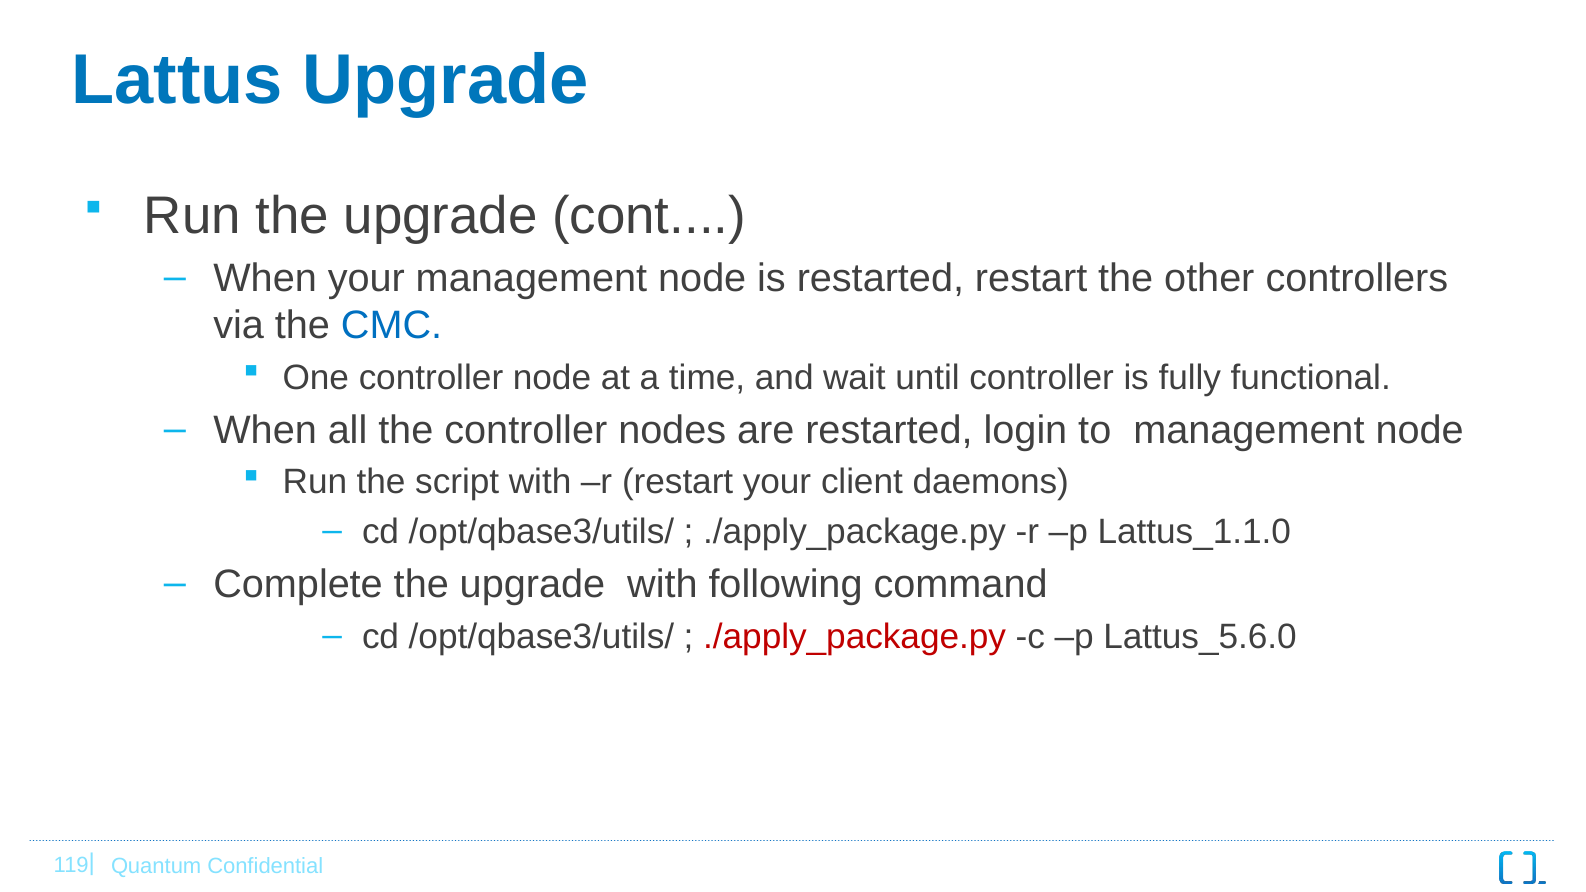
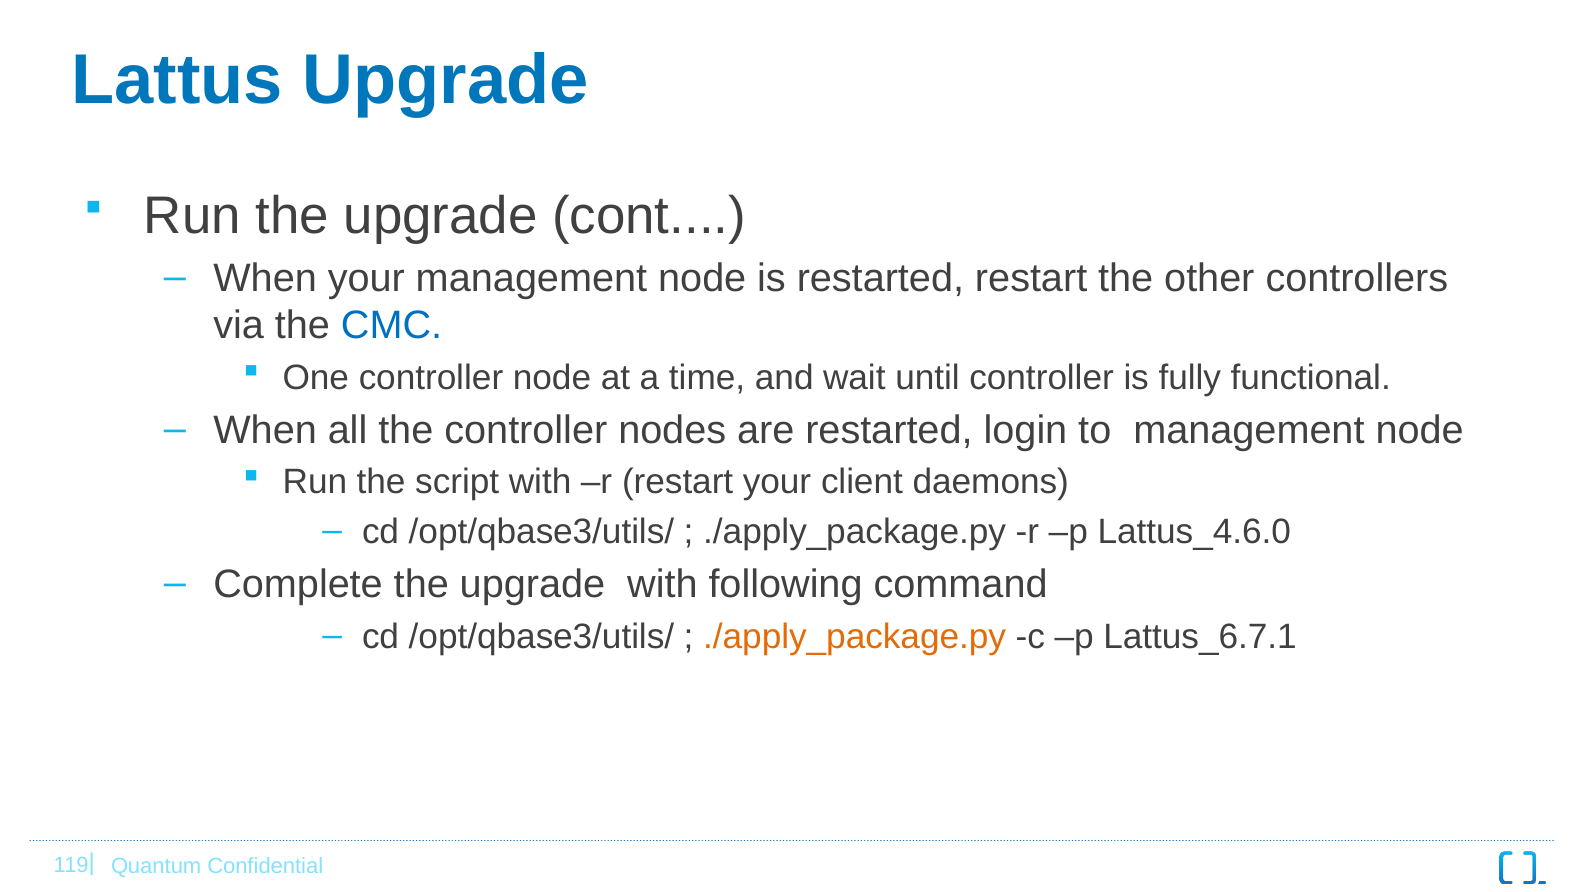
Lattus_1.1.0: Lattus_1.1.0 -> Lattus_4.6.0 (1194, 532)
./apply_package.py colour: red -> orange (855, 637)
Lattus_5.6.0: Lattus_5.6.0 -> Lattus_6.7.1 (1200, 637)
